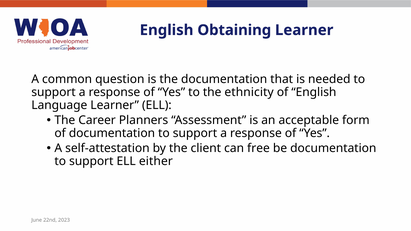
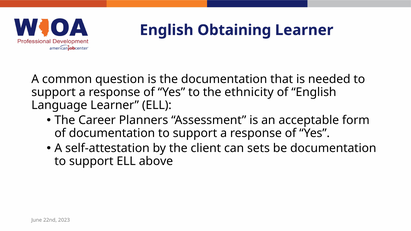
free: free -> sets (258, 148)
either: either -> above (156, 161)
